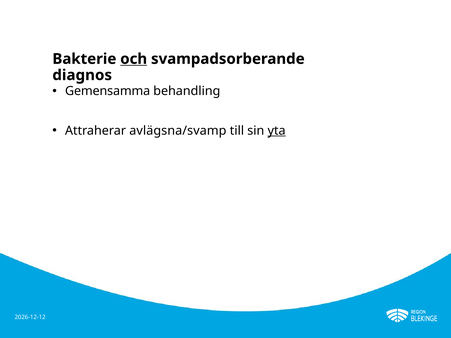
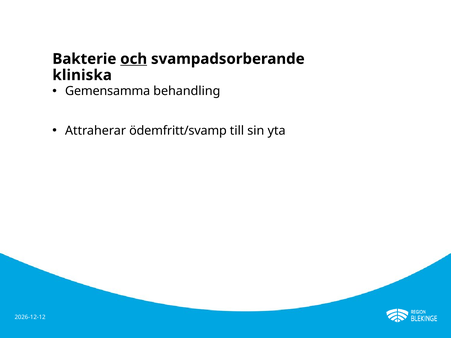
diagnos: diagnos -> kliniska (82, 75)
avlägsna/svamp: avlägsna/svamp -> ödemfritt/svamp (178, 131)
yta underline: present -> none (277, 131)
